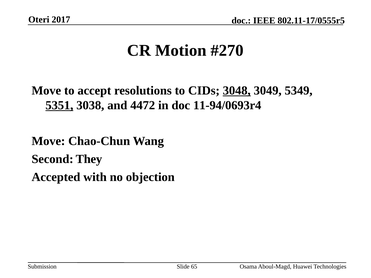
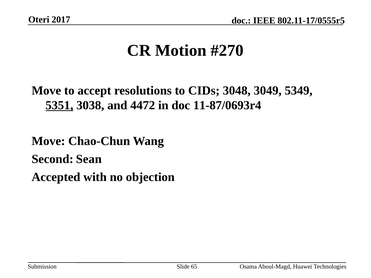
3048 underline: present -> none (237, 91)
11-94/0693r4: 11-94/0693r4 -> 11-87/0693r4 (227, 105)
They: They -> Sean (89, 159)
